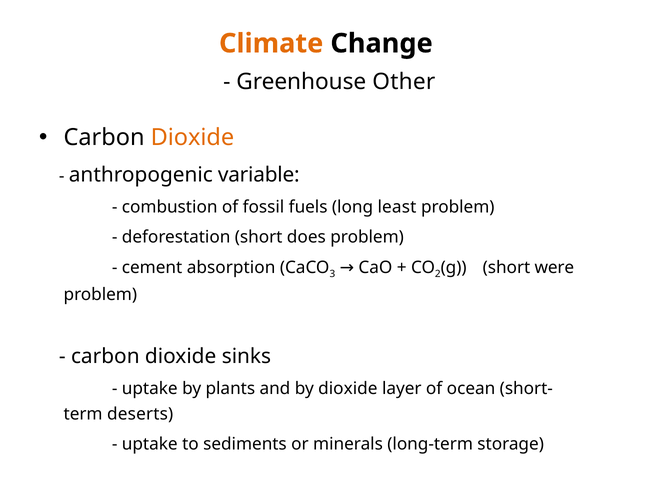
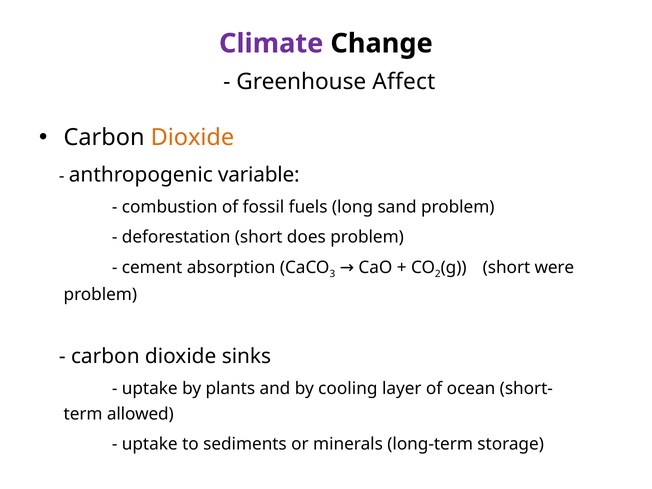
Climate colour: orange -> purple (271, 43)
Other: Other -> Affect (404, 82)
least: least -> sand (397, 207)
by dioxide: dioxide -> cooling (348, 389)
deserts: deserts -> allowed (140, 414)
